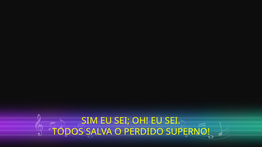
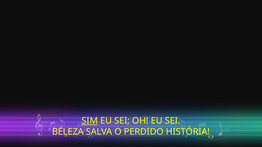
SIM underline: none -> present (90, 121)
TODOS: TODOS -> BELEZA (68, 132)
SUPERNO: SUPERNO -> HISTÓRIA (188, 132)
